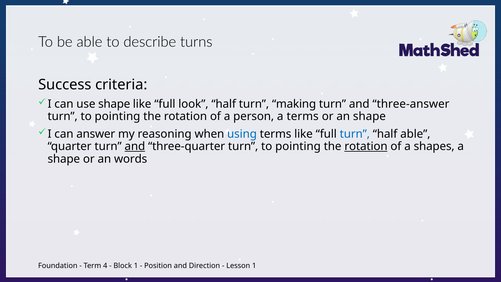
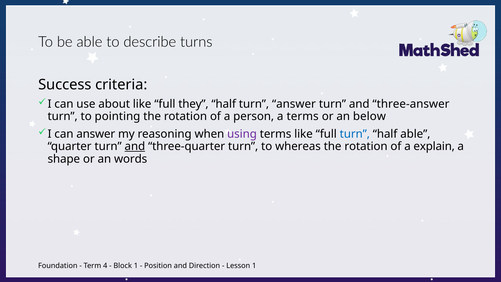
use shape: shape -> about (114, 104)
look: look -> they (193, 104)
turn making: making -> answer (294, 104)
an shape: shape -> below (369, 116)
using colour: blue -> purple (242, 134)
three-quarter turn to pointing: pointing -> whereas (298, 146)
rotation underline: present -> none (366, 146)
shapes: shapes -> explain (434, 146)
